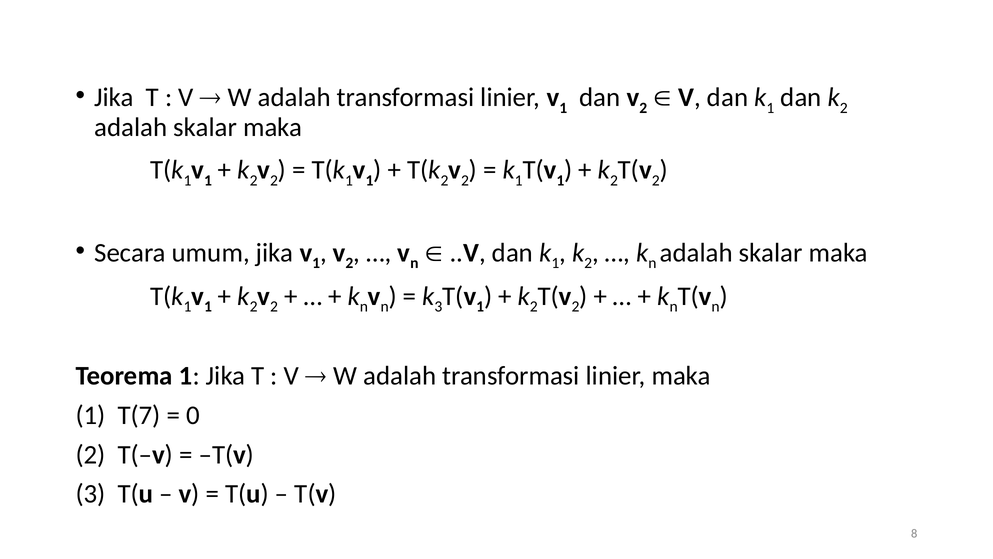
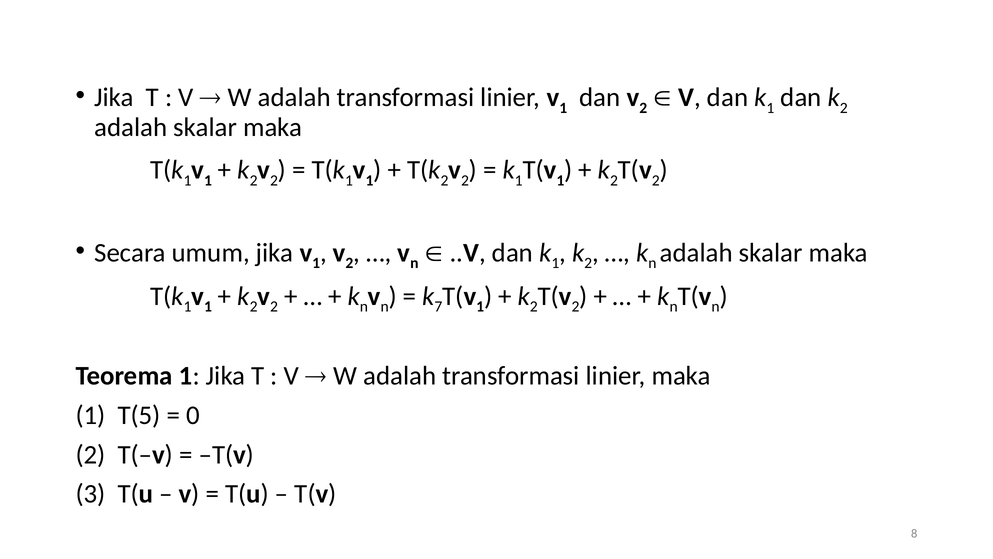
3: 3 -> 7 (438, 306)
T(7: T(7 -> T(5 (139, 415)
